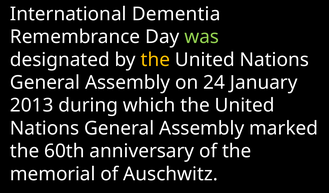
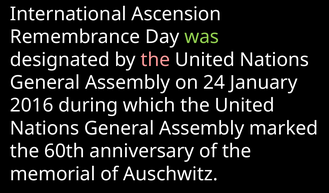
Dementia: Dementia -> Ascension (176, 14)
the colour: yellow -> pink (155, 60)
2013: 2013 -> 2016 (32, 105)
